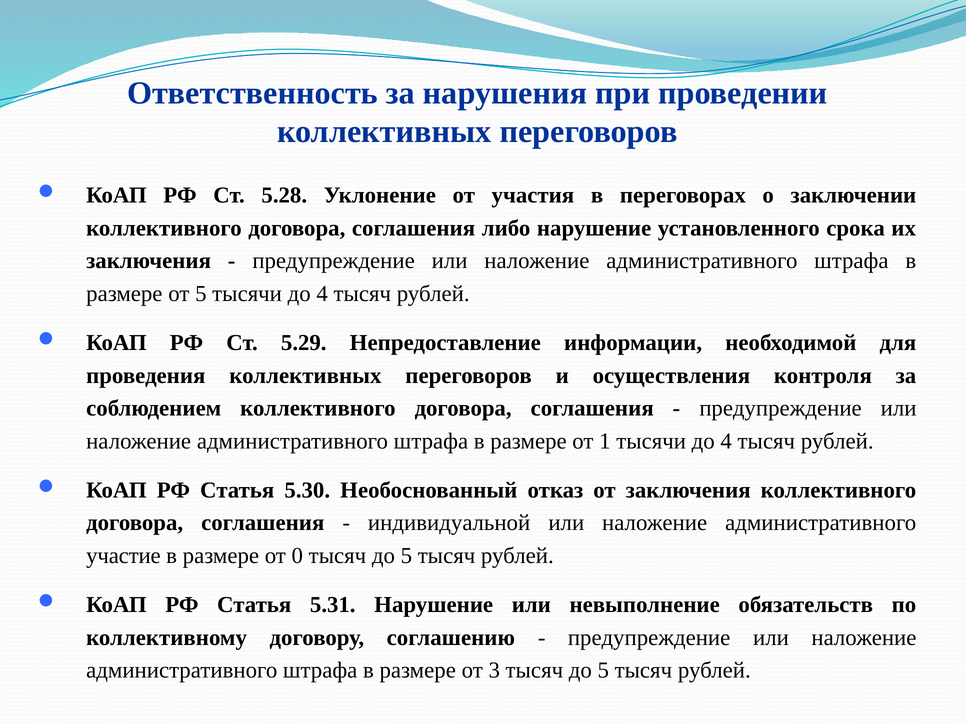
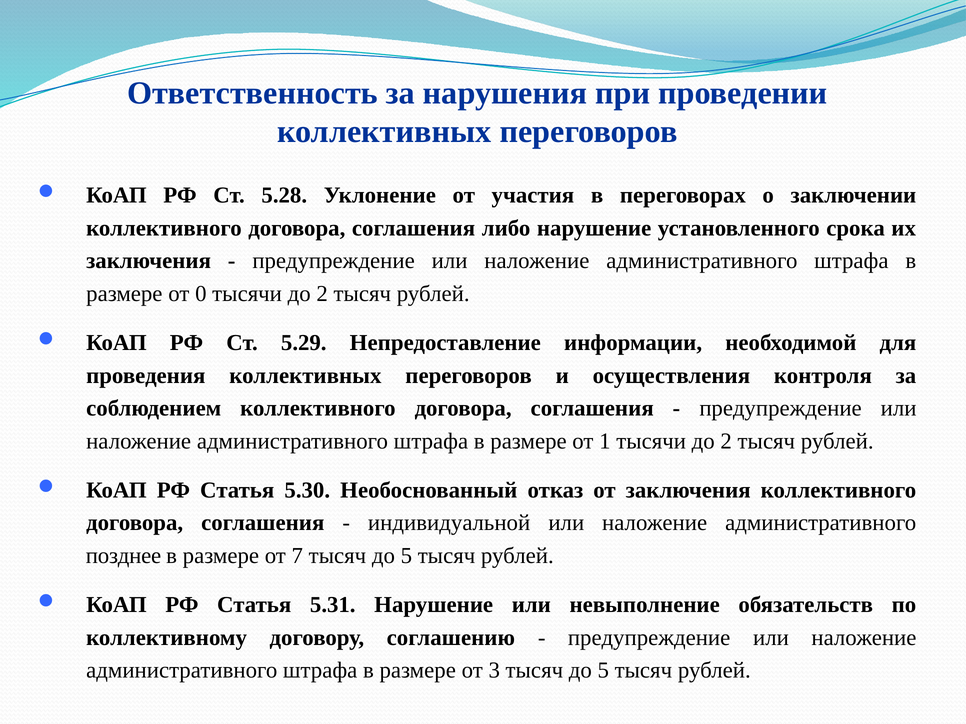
от 5: 5 -> 0 (201, 294)
4: 4 -> 2 (322, 294)
1 тысячи до 4: 4 -> 2 (726, 442)
участие: участие -> позднее (123, 556)
0: 0 -> 7 (297, 556)
